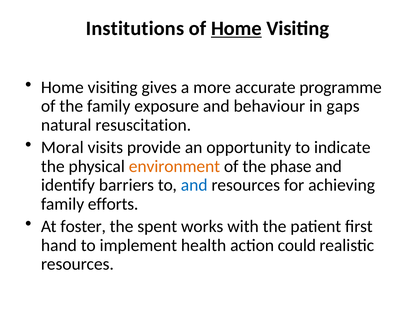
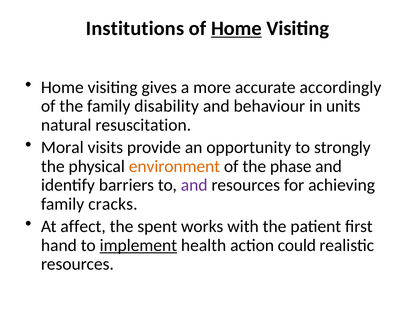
programme: programme -> accordingly (340, 87)
exposure: exposure -> disability (167, 106)
gaps: gaps -> units (343, 106)
indicate: indicate -> strongly (342, 147)
and colour: blue -> purple (194, 185)
efforts: efforts -> cracks (113, 204)
foster: foster -> affect (83, 226)
implement underline: none -> present (138, 245)
